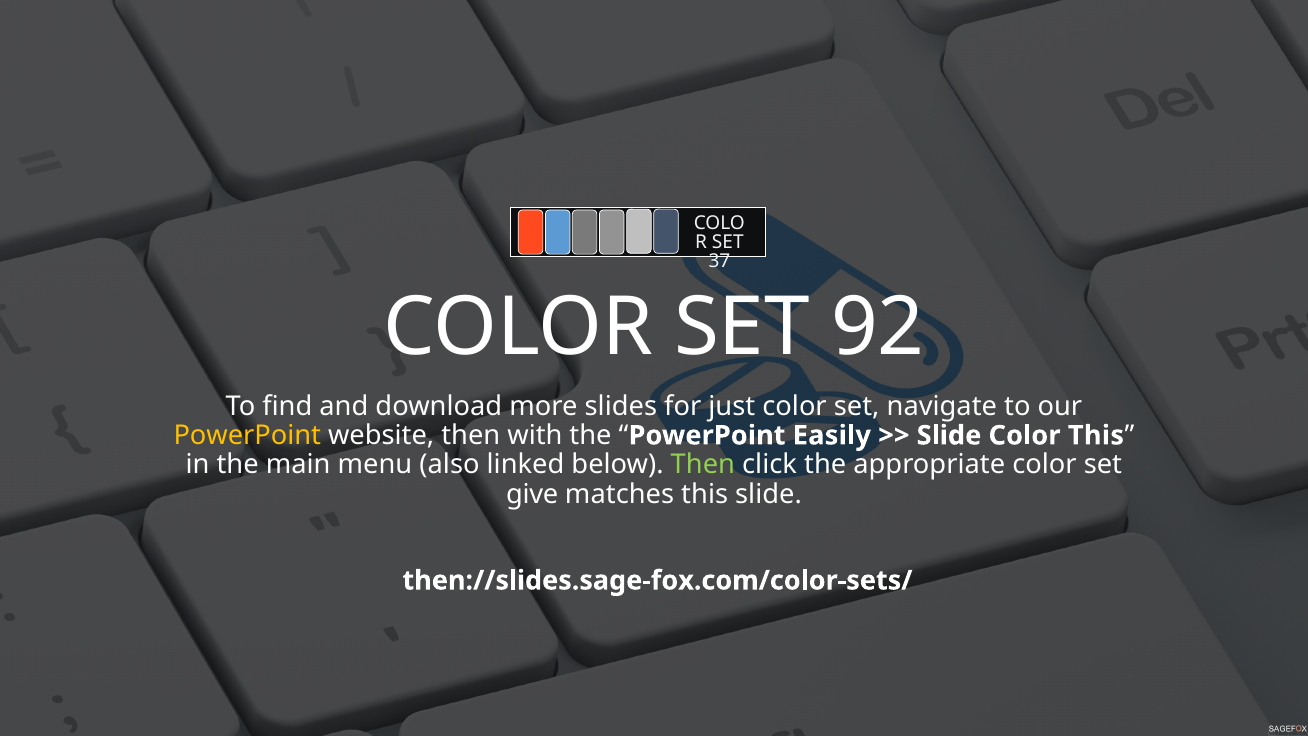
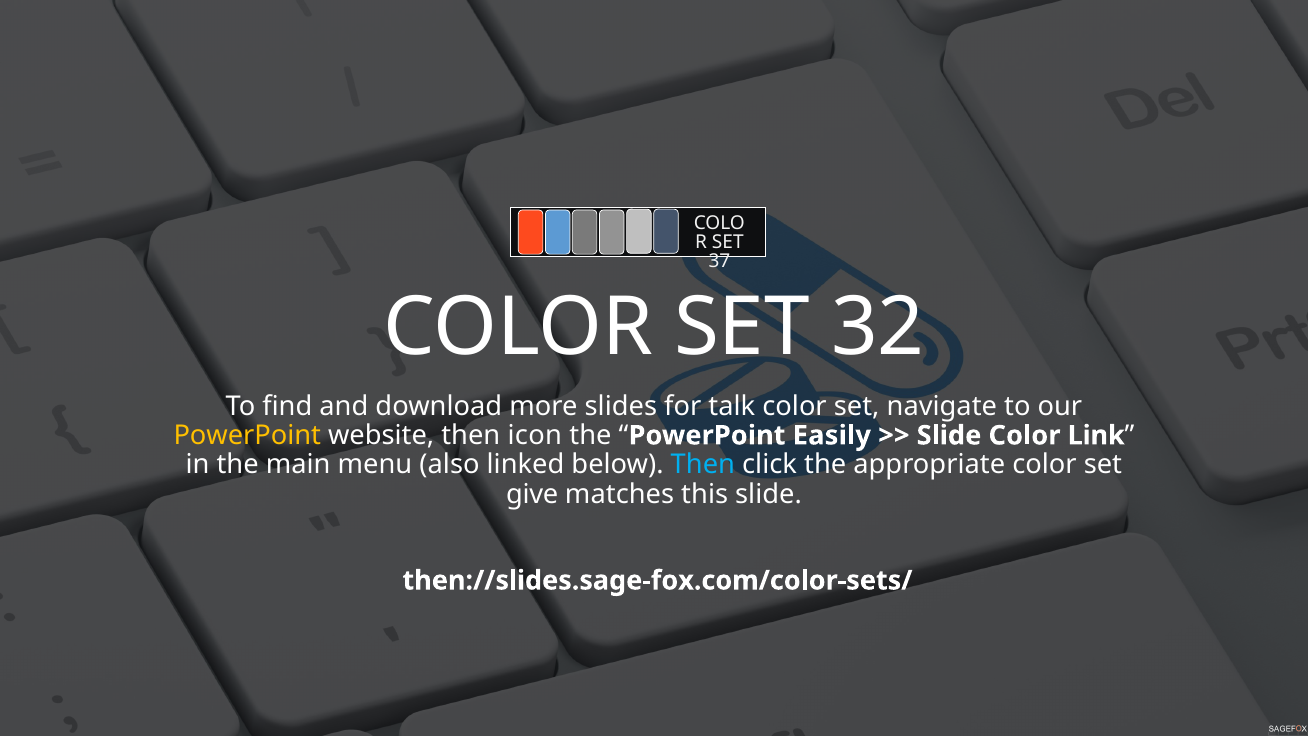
92: 92 -> 32 (878, 327)
just: just -> talk (732, 406)
with: with -> icon (535, 435)
Color This: This -> Link (1096, 435)
Then colour: light green -> light blue (703, 465)
